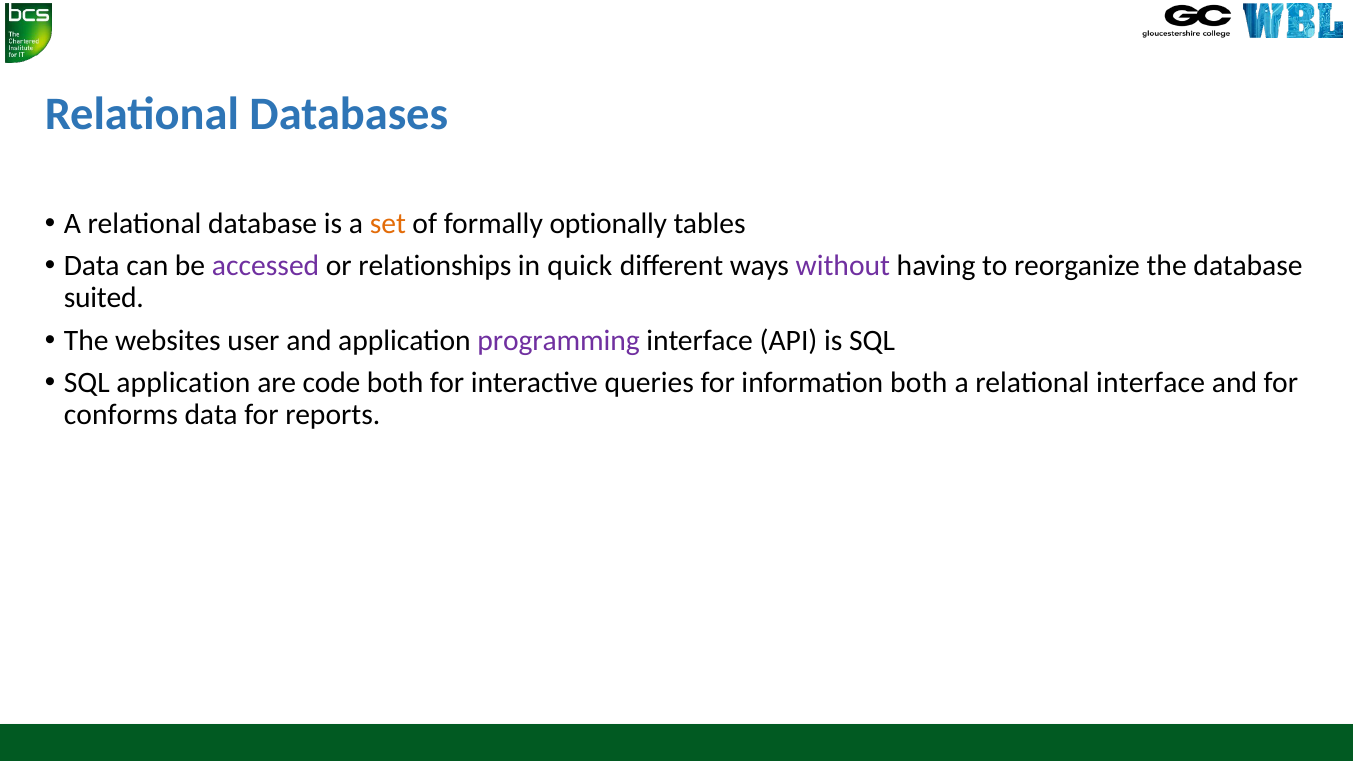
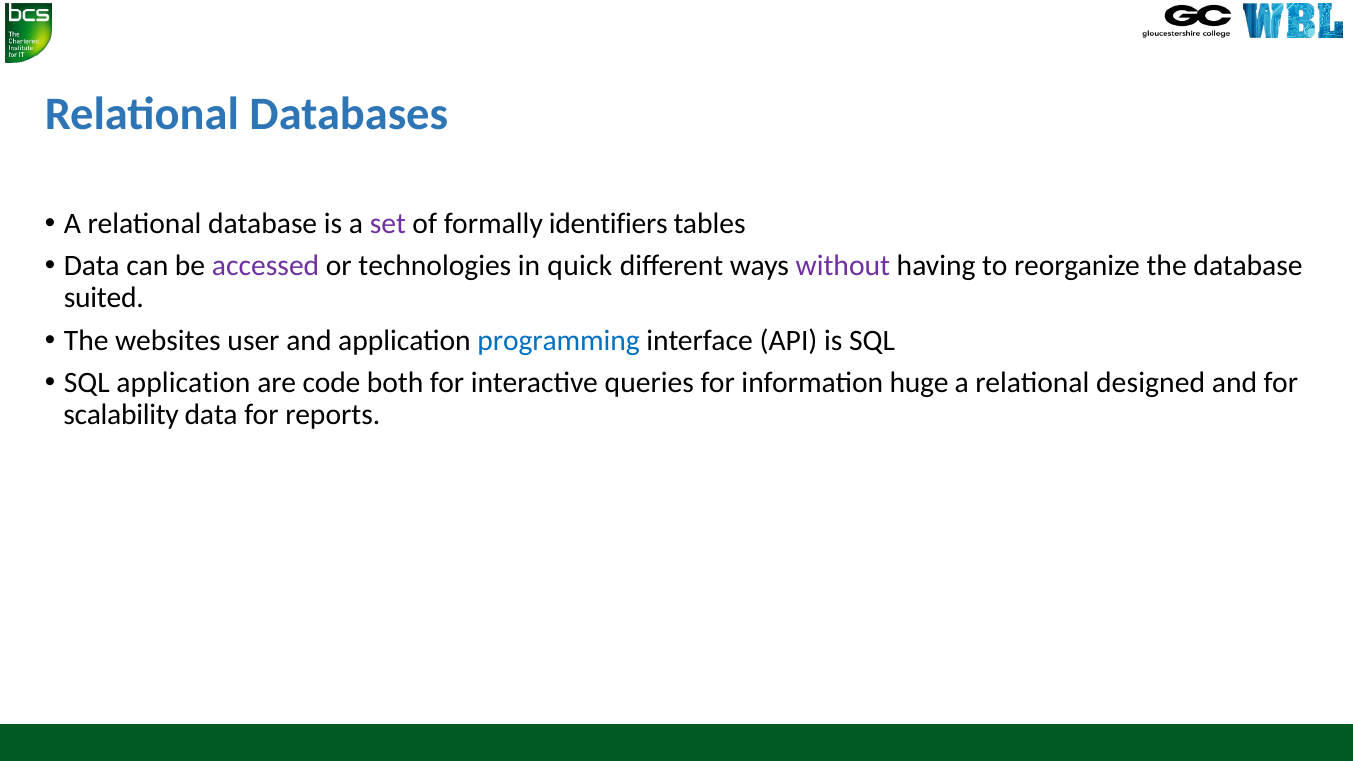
set colour: orange -> purple (388, 223)
optionally: optionally -> identifiers (608, 223)
relationships: relationships -> technologies (435, 266)
programming colour: purple -> blue (559, 341)
information both: both -> huge (919, 383)
relational interface: interface -> designed (1151, 383)
conforms: conforms -> scalability (121, 415)
